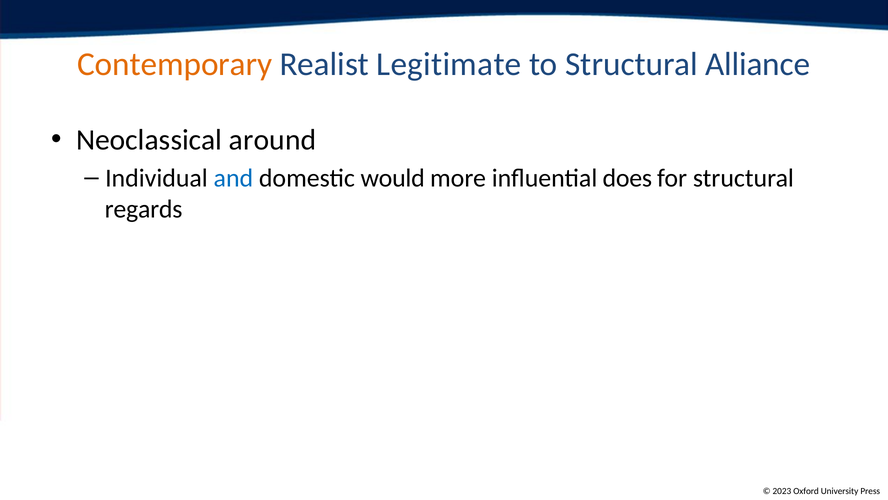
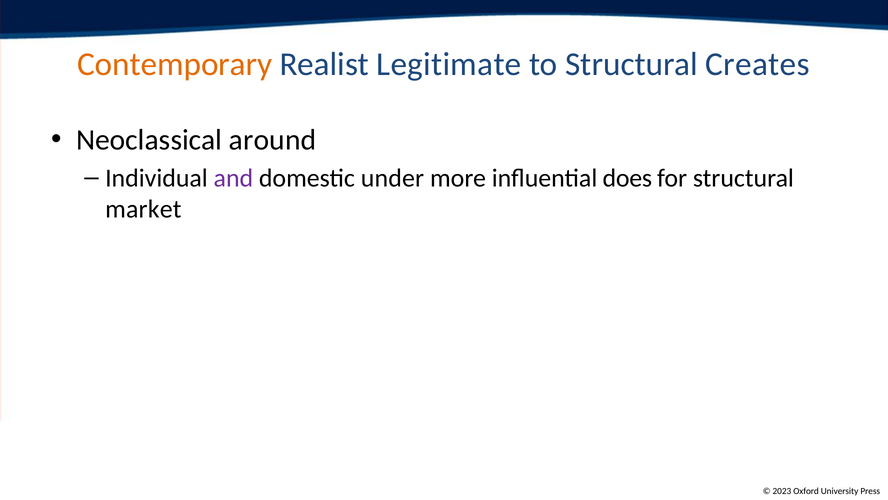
Alliance: Alliance -> Creates (757, 64)
and colour: blue -> purple (233, 178)
would: would -> under (392, 178)
regards: regards -> market (143, 209)
